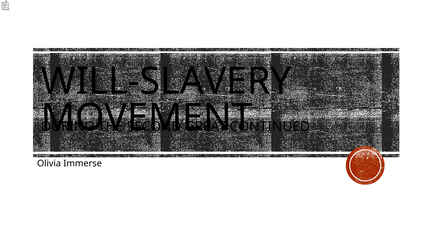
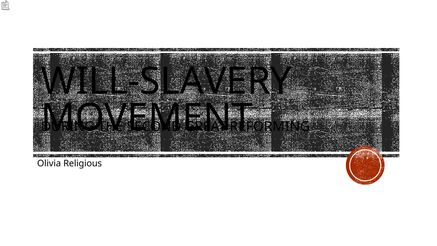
CONTINUED: CONTINUED -> REFORMING (270, 126)
Immerse: Immerse -> Religious (83, 163)
